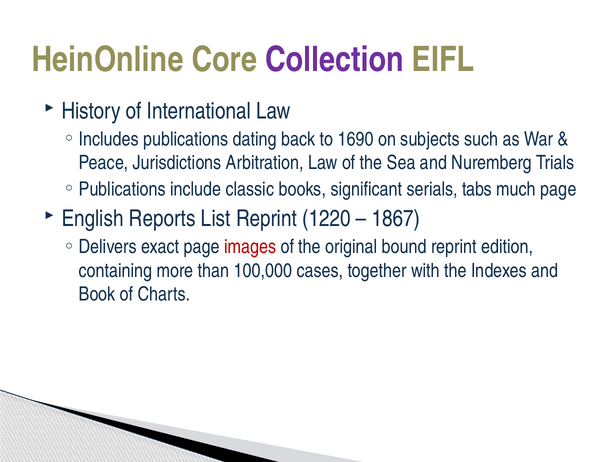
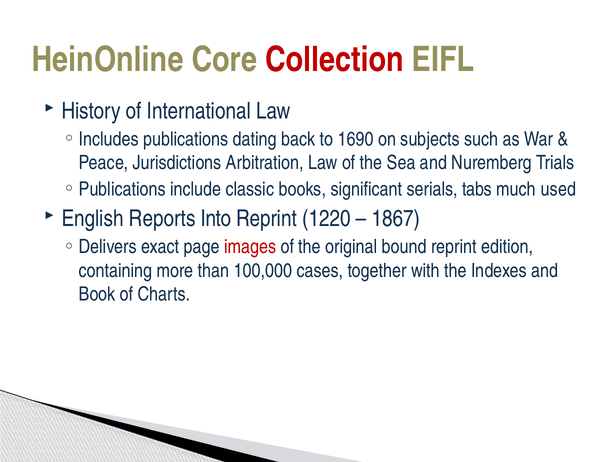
Collection colour: purple -> red (335, 59)
much page: page -> used (558, 189)
List: List -> Into (216, 219)
